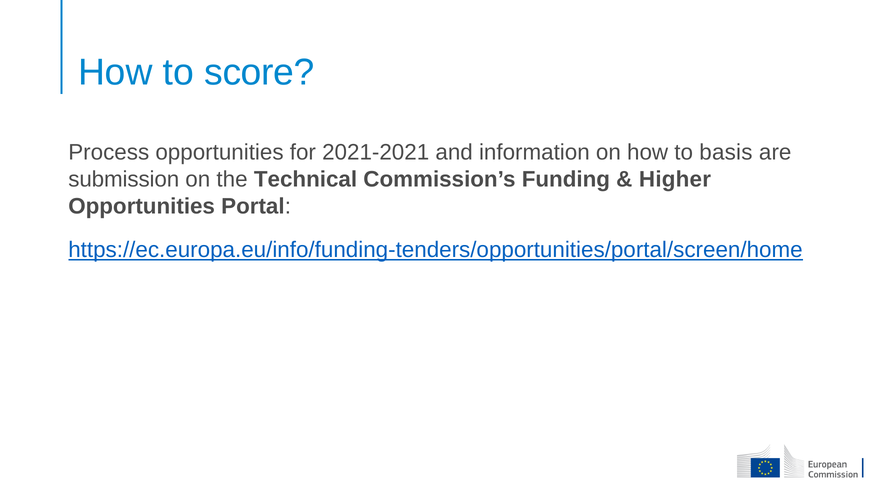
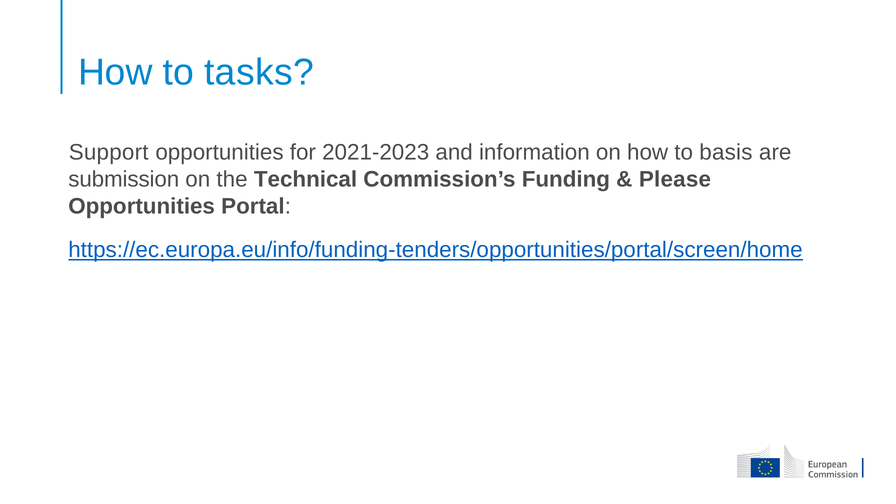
score: score -> tasks (259, 73)
Process: Process -> Support (109, 153)
2021-2021: 2021-2021 -> 2021-2023 (376, 153)
Higher: Higher -> Please (675, 179)
